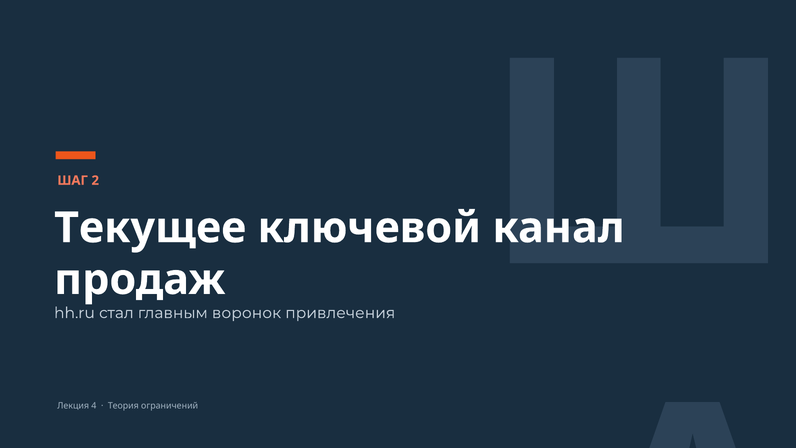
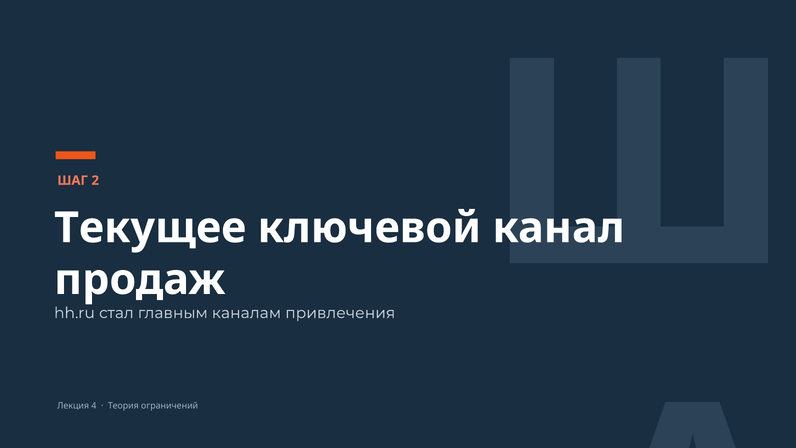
воронок: воронок -> каналам (246, 313)
